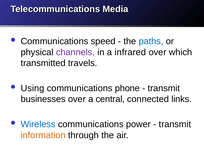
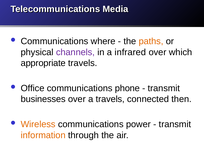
speed: speed -> where (103, 41)
paths colour: blue -> orange (151, 41)
transmitted: transmitted -> appropriate (43, 63)
Using: Using -> Office (33, 88)
a central: central -> travels (110, 99)
links: links -> then (182, 99)
Wireless colour: blue -> orange (38, 124)
